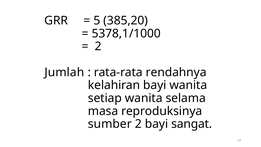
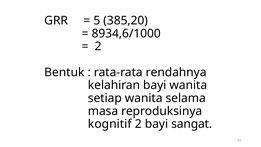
5378,1/1000: 5378,1/1000 -> 8934,6/1000 (126, 33)
Jumlah: Jumlah -> Bentuk (64, 72)
sumber: sumber -> kognitif (110, 124)
